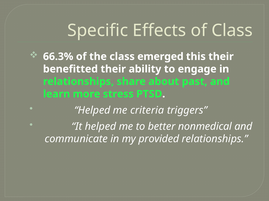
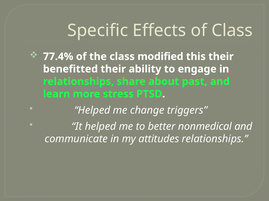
66.3%: 66.3% -> 77.4% (58, 57)
emerged: emerged -> modified (160, 57)
criteria: criteria -> change (147, 111)
provided: provided -> attitudes (159, 139)
